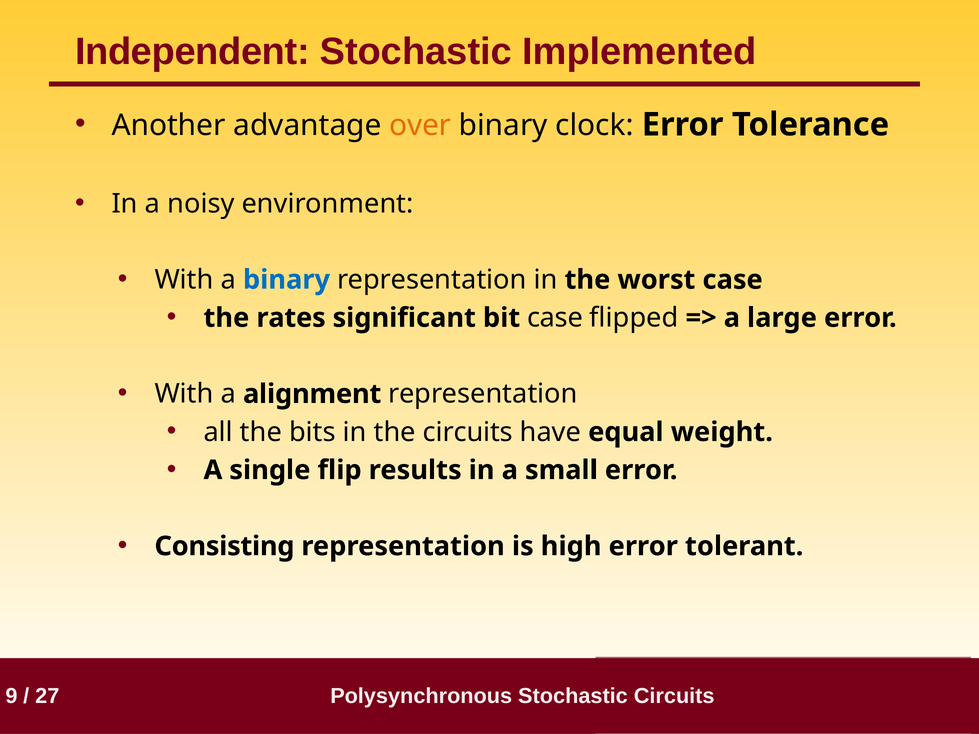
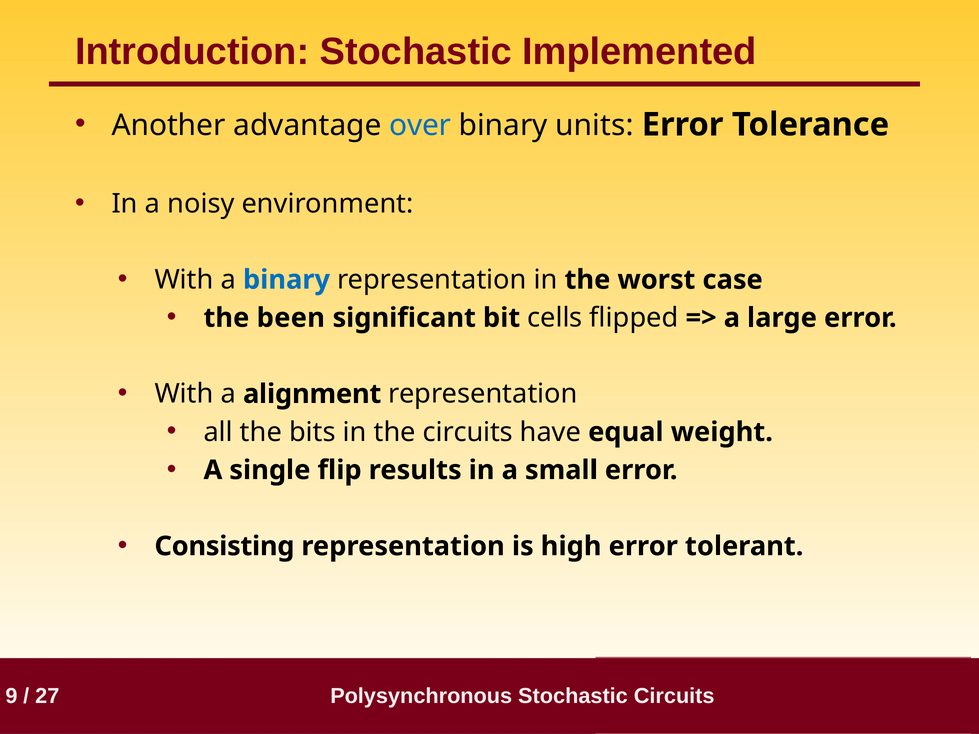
Independent: Independent -> Introduction (192, 52)
over colour: orange -> blue (420, 126)
clock: clock -> units (594, 126)
rates: rates -> been (291, 318)
bit case: case -> cells (555, 318)
